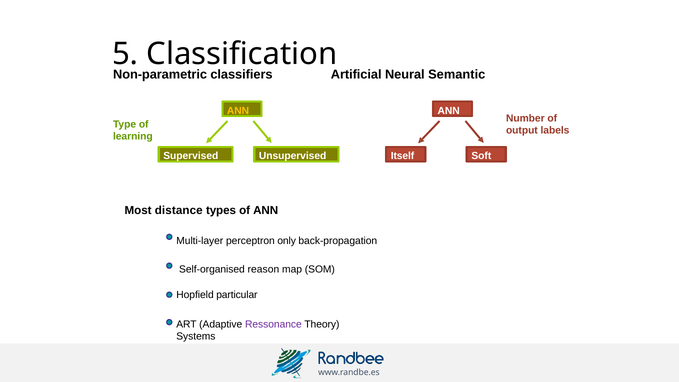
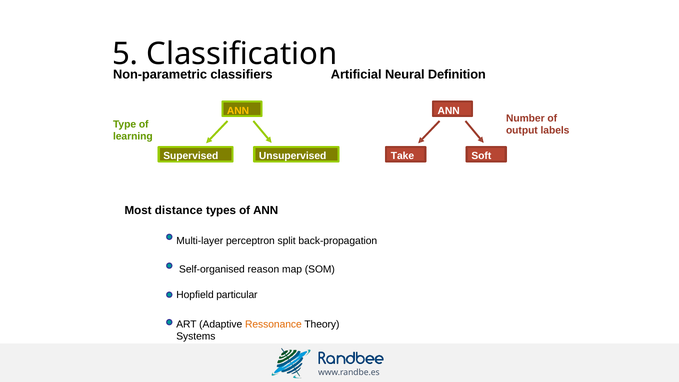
Semantic: Semantic -> Definition (457, 74)
Itself: Itself -> Take (402, 156)
only: only -> split (287, 241)
Ressonance colour: purple -> orange (273, 324)
